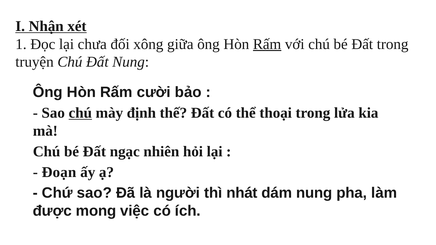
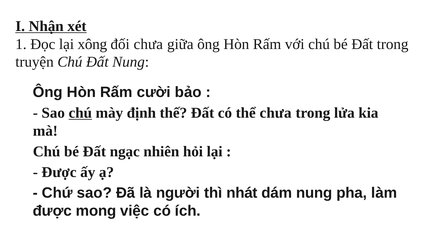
chưa: chưa -> xông (92, 44)
đối xông: xông -> chưa (148, 44)
Rấm underline: present -> none (267, 44)
thể thoại: thoại -> chưa (276, 113)
Đoạn: Đoạn -> Được (59, 172)
